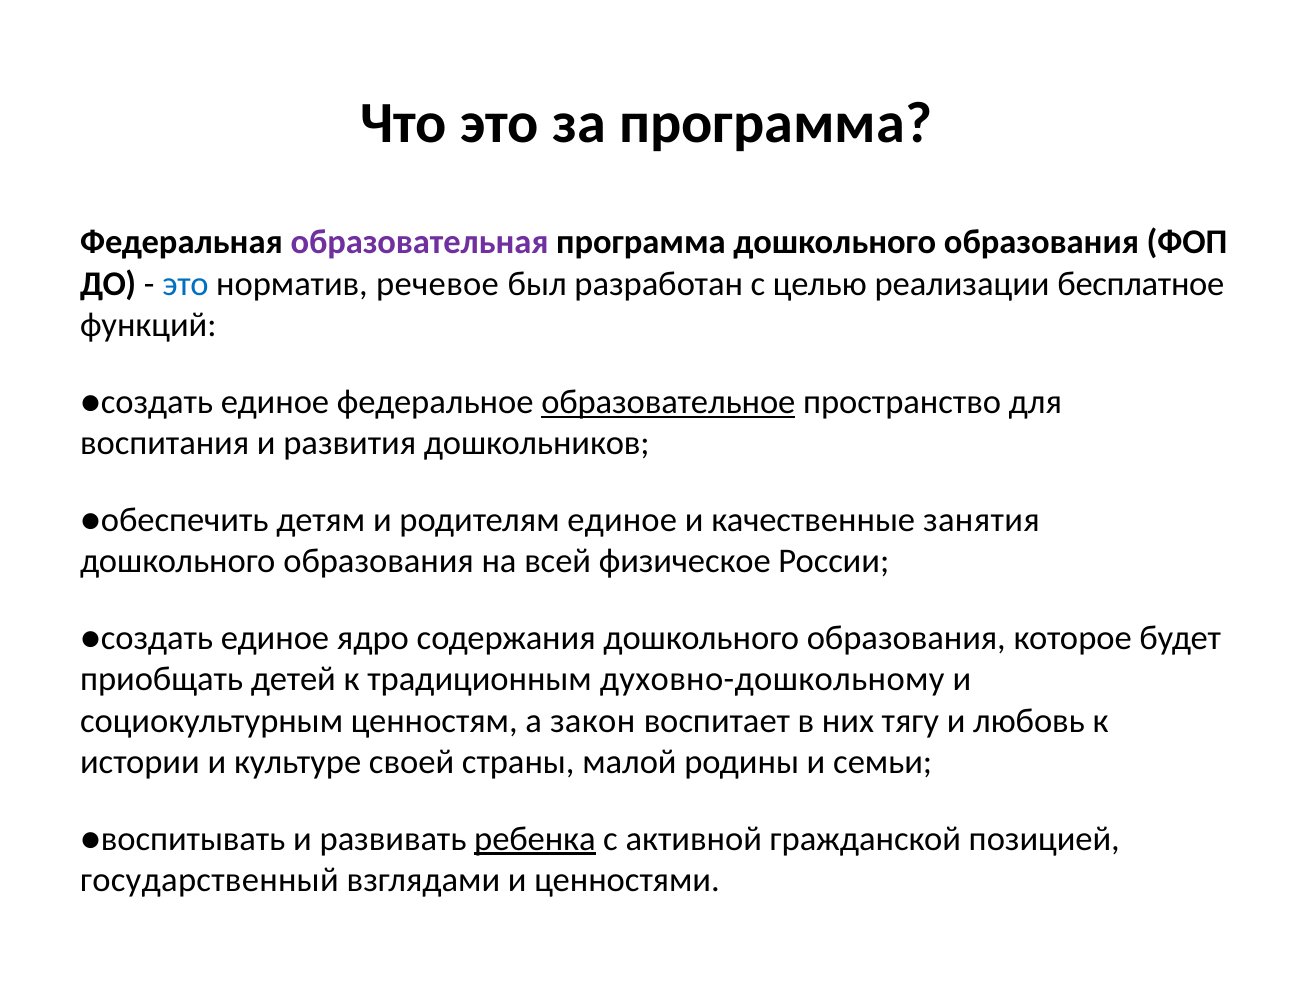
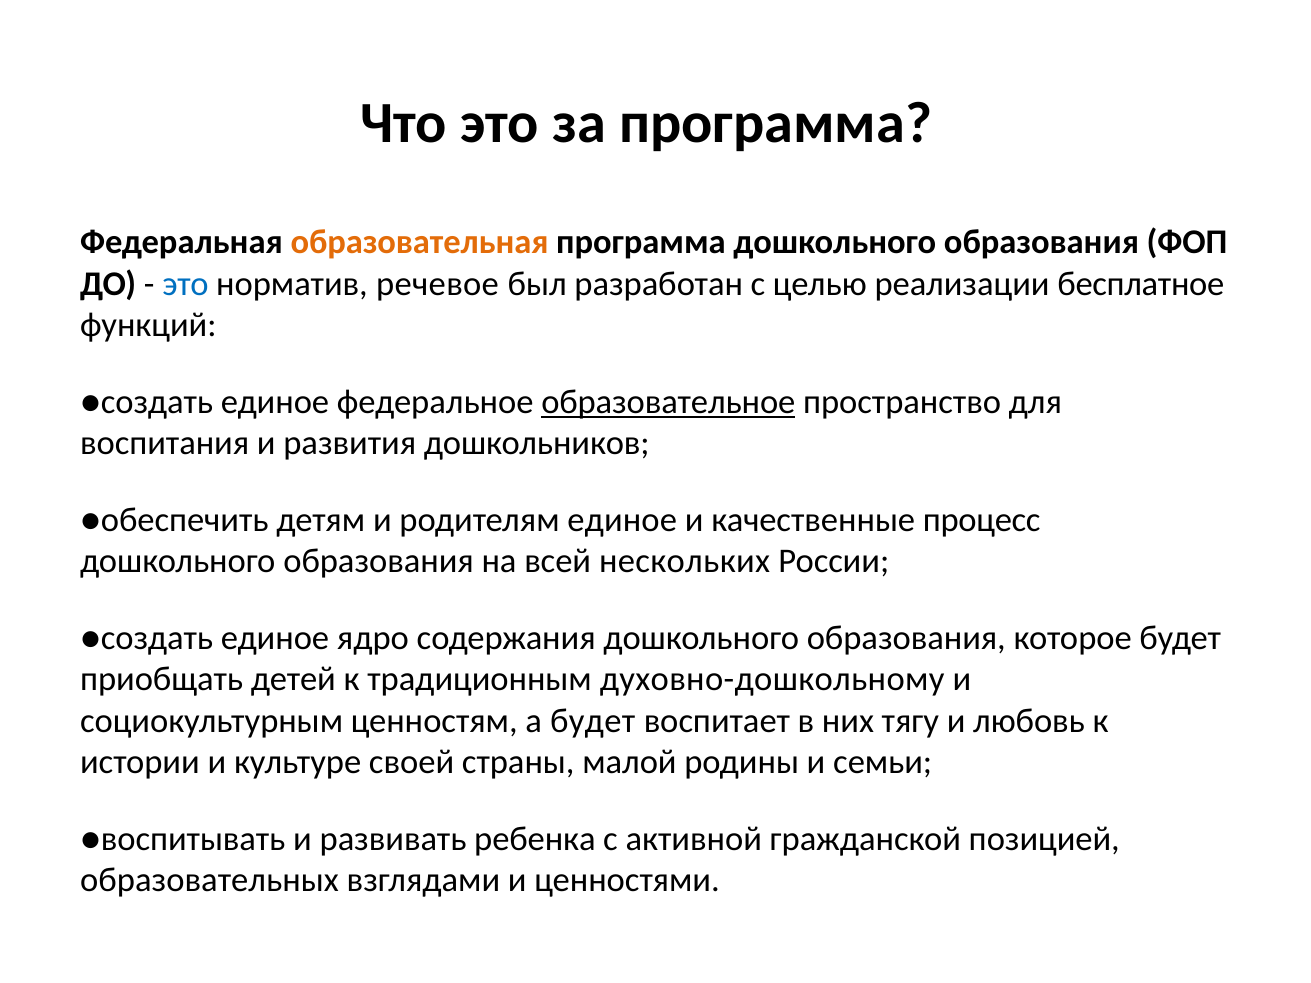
образовательная colour: purple -> orange (420, 243)
занятия: занятия -> процесс (982, 520)
физическое: физическое -> нескольких (685, 561)
а закон: закон -> будет (593, 721)
ребенка underline: present -> none (535, 839)
государственный: государственный -> образовательных (210, 880)
